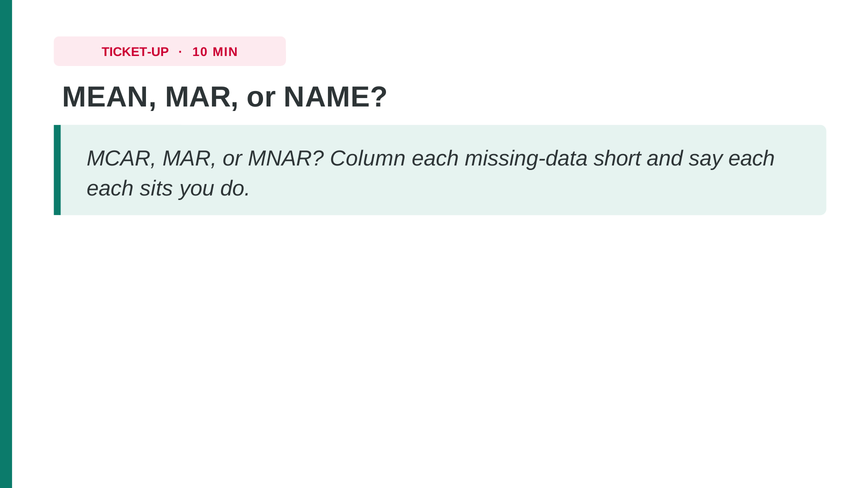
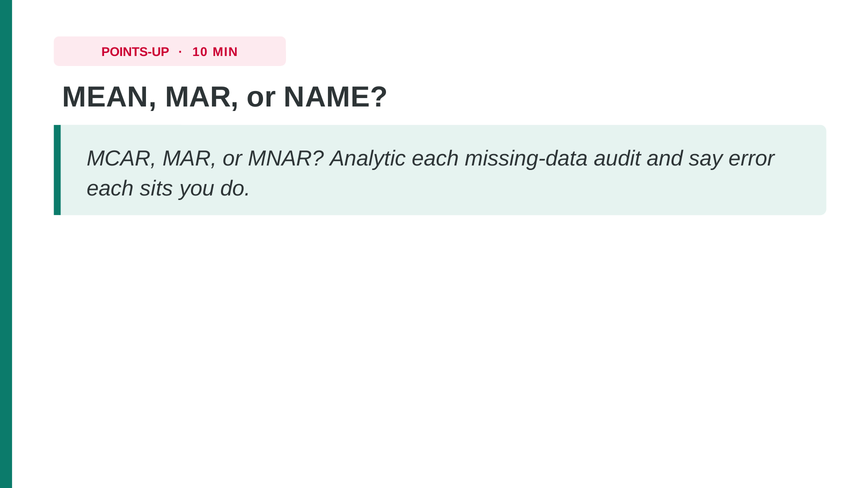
TICKET-UP: TICKET-UP -> POINTS-UP (135, 52)
Column: Column -> Analytic (368, 159)
short: short -> audit (617, 159)
say each: each -> error (752, 159)
